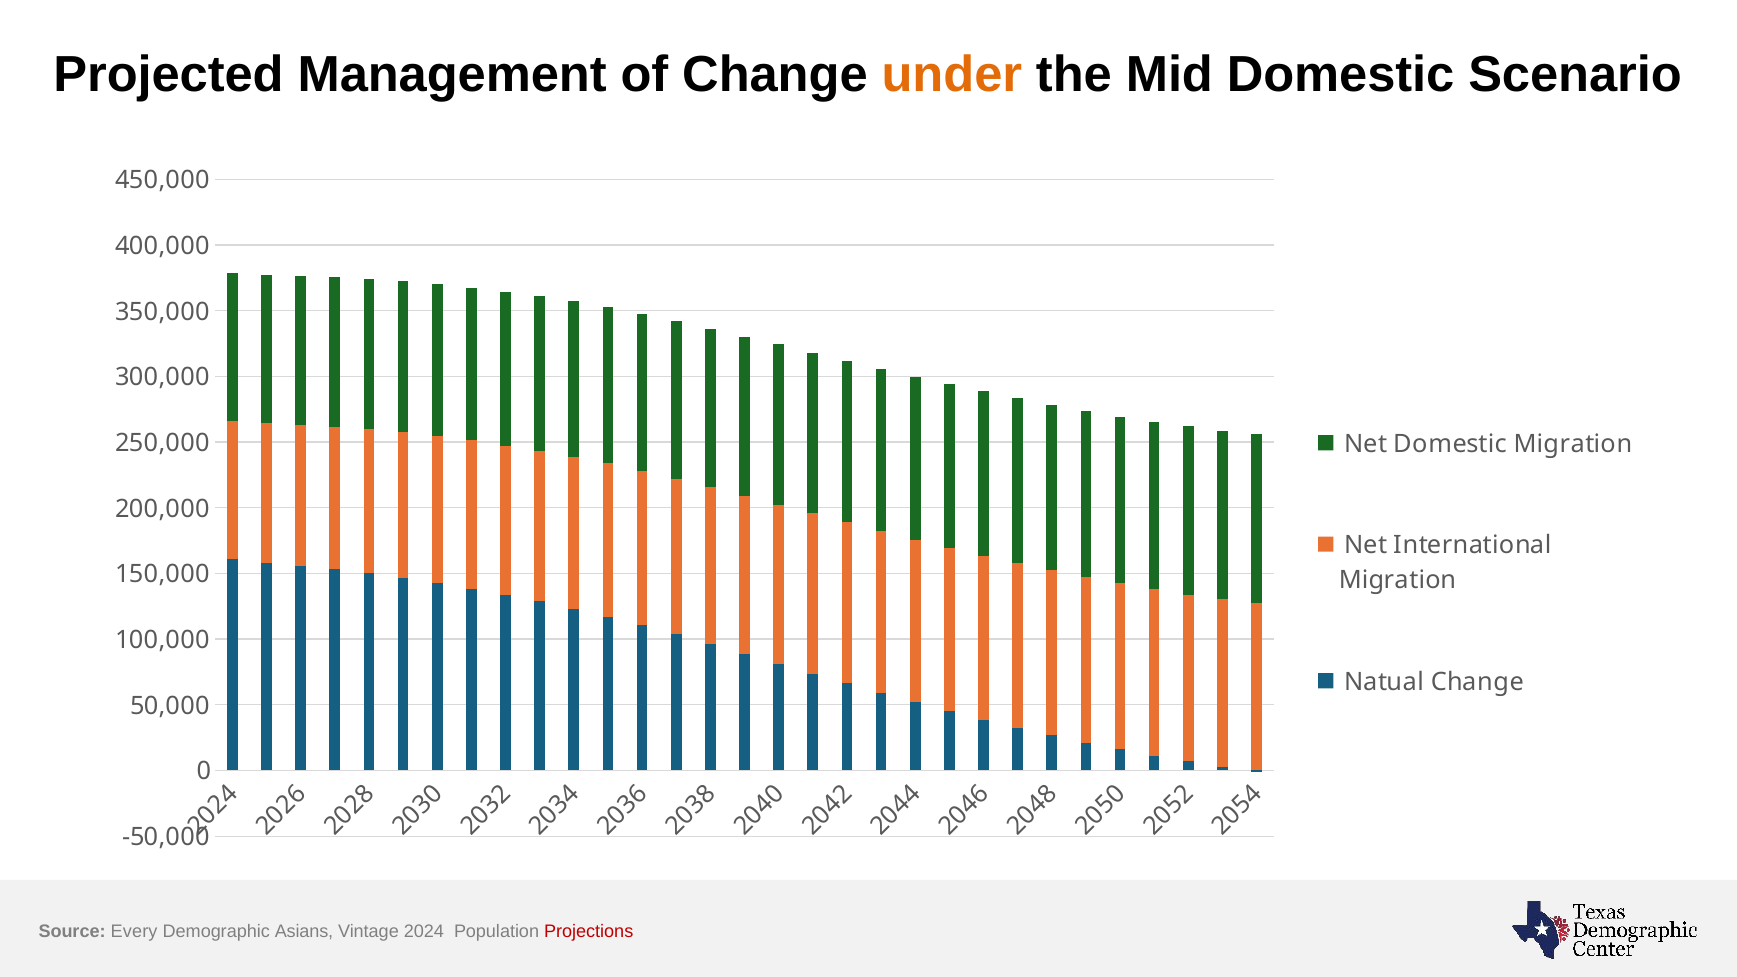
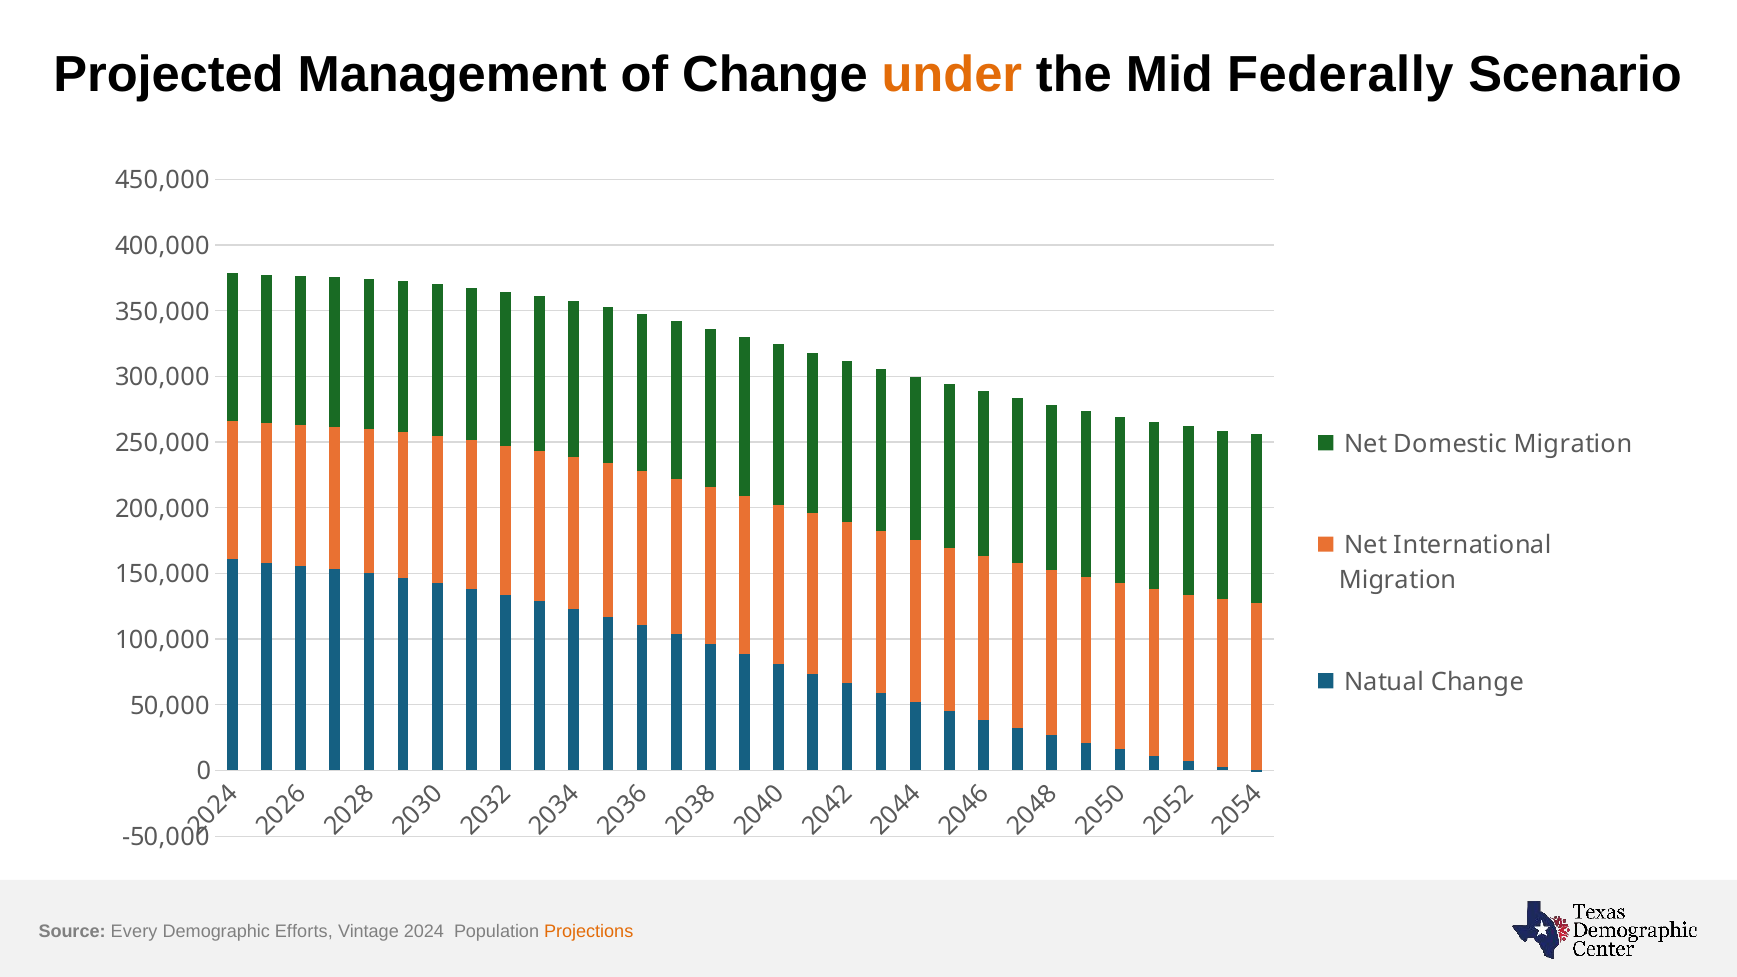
Mid Domestic: Domestic -> Federally (1340, 75)
Asians: Asians -> Efforts (304, 931)
Projections colour: red -> orange (589, 931)
